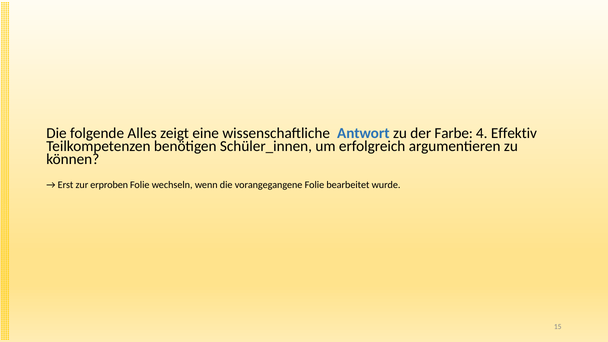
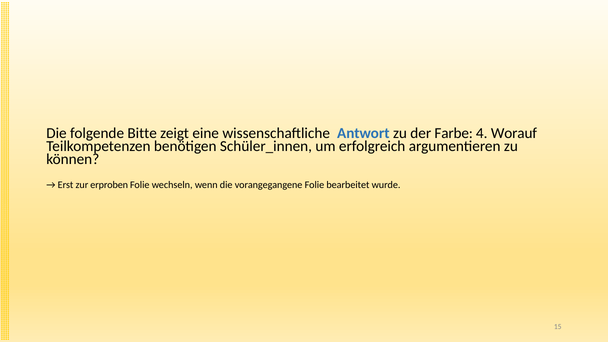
Alles: Alles -> Bitte (142, 133)
Effektiv: Effektiv -> Worauf (514, 133)
